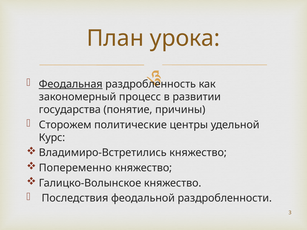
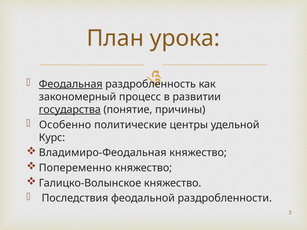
государства underline: none -> present (70, 110)
Сторожем: Сторожем -> Особенно (65, 125)
Владимиро-Встретились: Владимиро-Встретились -> Владимиро-Феодальная (103, 153)
